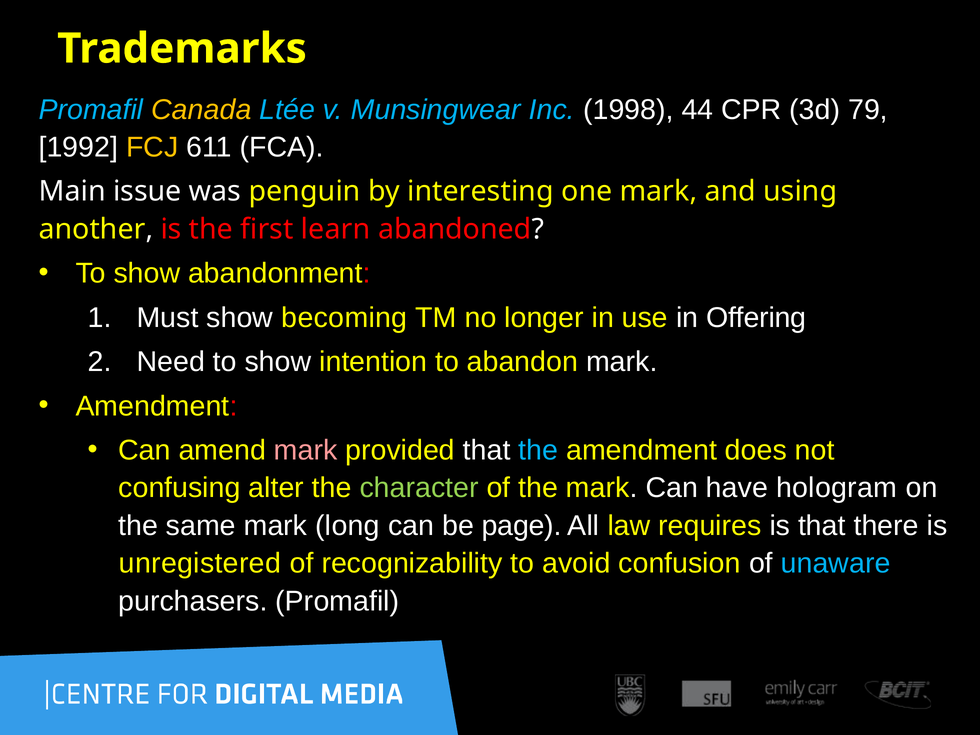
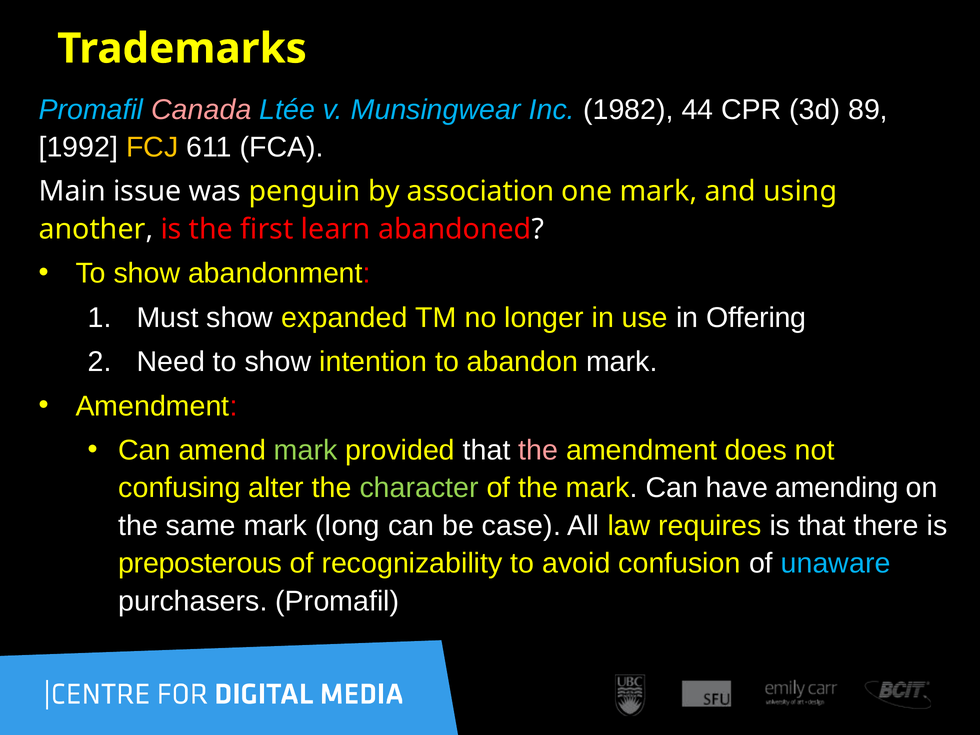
Canada colour: yellow -> pink (201, 110)
1998: 1998 -> 1982 (628, 110)
79: 79 -> 89 (868, 110)
interesting: interesting -> association (481, 192)
becoming: becoming -> expanded (344, 318)
mark colour: pink -> light green (306, 450)
the colour: light blue -> pink (538, 450)
hologram: hologram -> amending (837, 488)
page: page -> case (521, 526)
unregistered: unregistered -> preposterous (200, 563)
